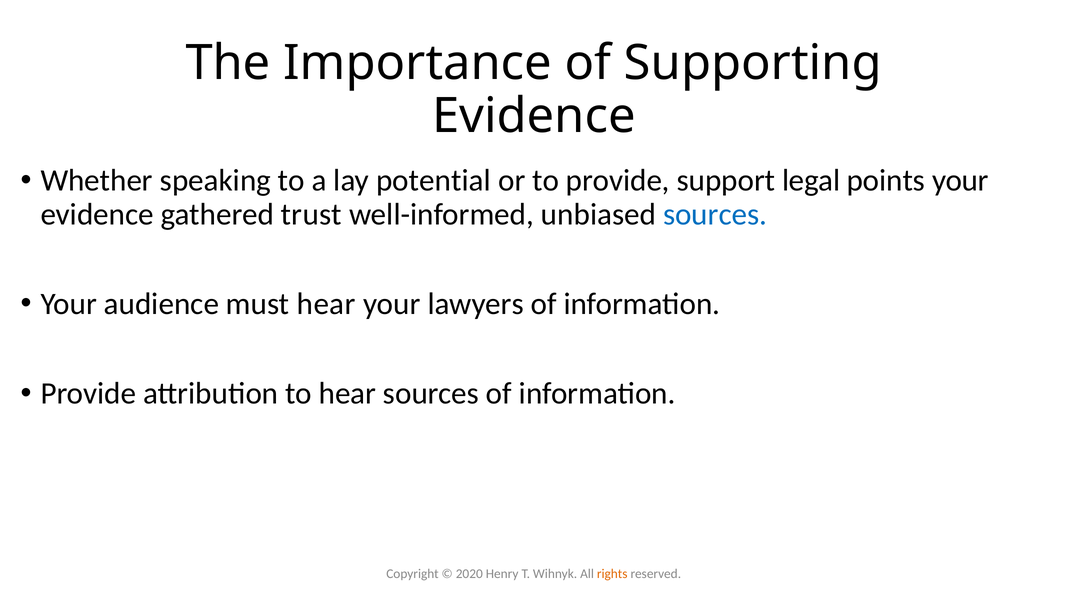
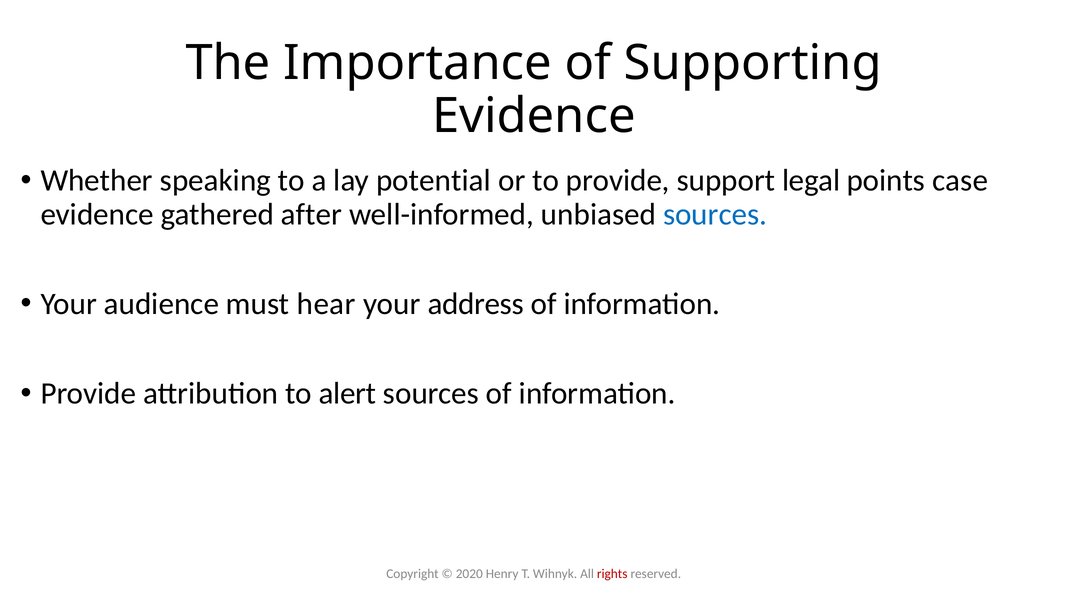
points your: your -> case (960, 181)
trust: trust -> after (311, 214)
lawyers: lawyers -> address (476, 304)
to hear: hear -> alert (348, 393)
rights colour: orange -> red (612, 574)
